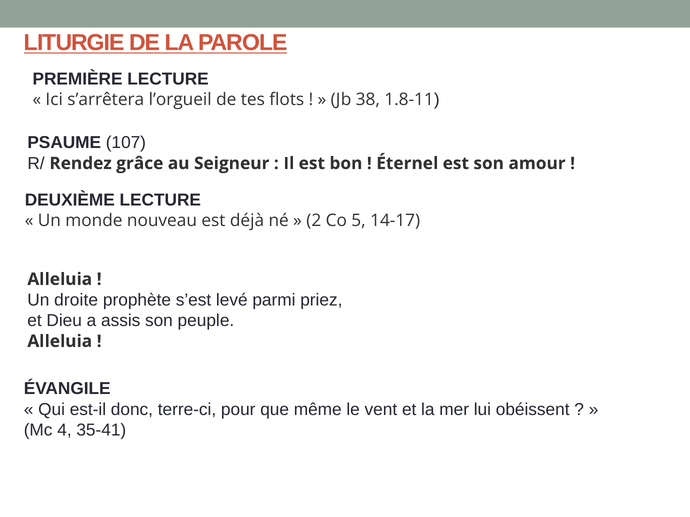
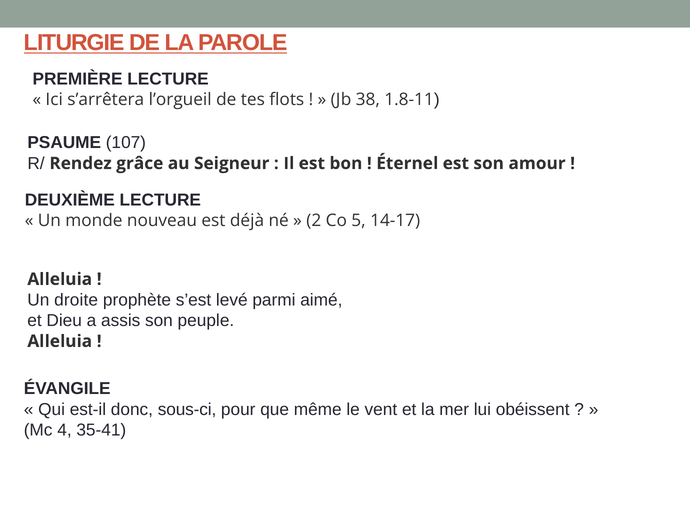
priez: priez -> aimé (321, 300)
terre-ci: terre-ci -> sous-ci (187, 410)
